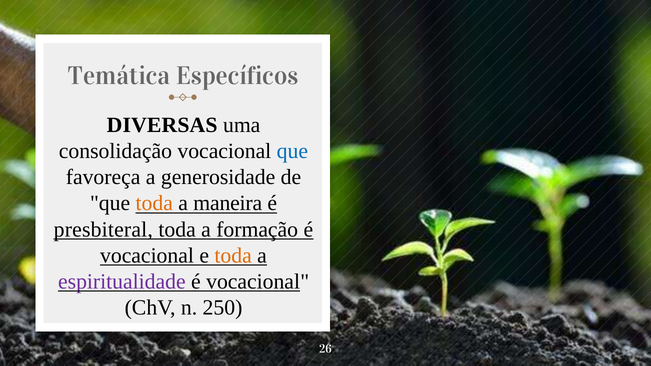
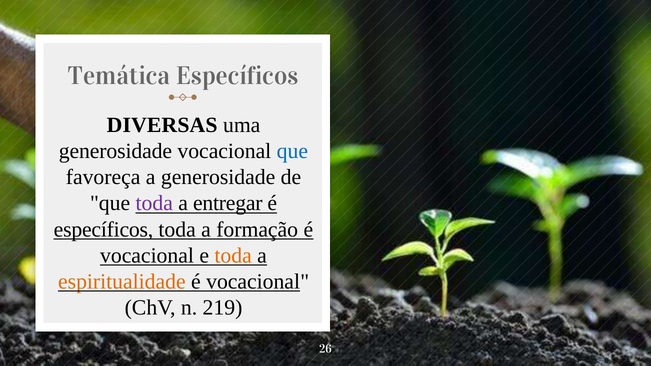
consolidação: consolidação -> generosidade (115, 151)
toda colour: orange -> purple (154, 203)
maneira: maneira -> entregar (228, 203)
presbiteral: presbiteral -> específicos (104, 229)
espiritualidade colour: purple -> orange (122, 282)
250: 250 -> 219 (223, 308)
